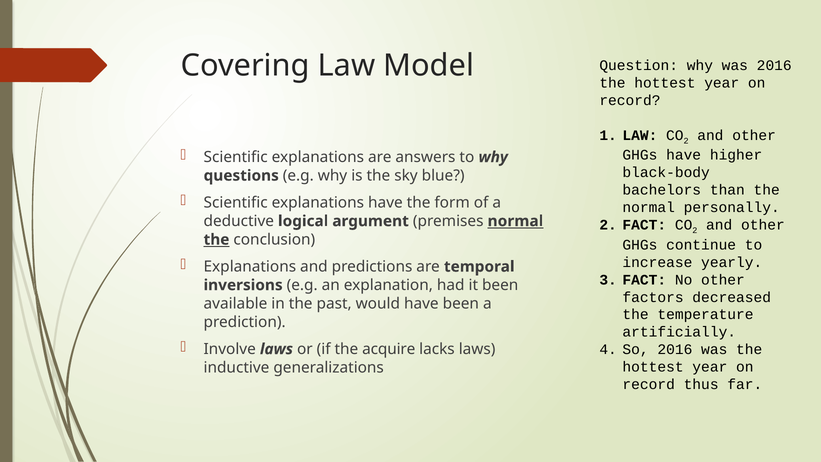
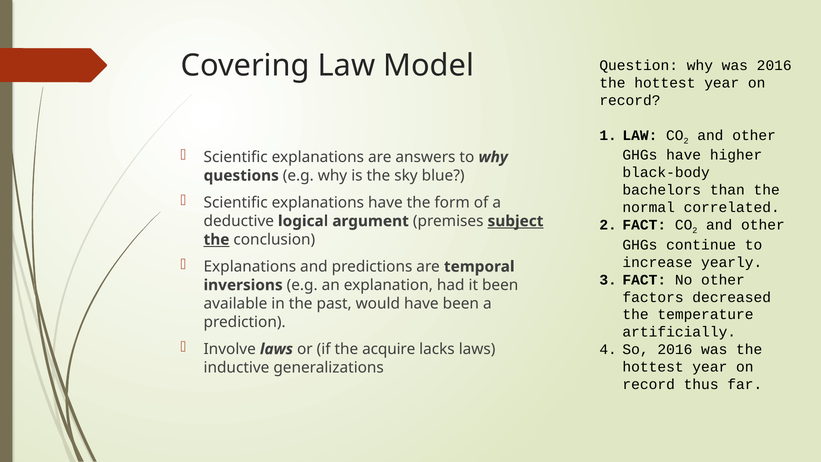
personally: personally -> correlated (732, 207)
premises normal: normal -> subject (515, 221)
